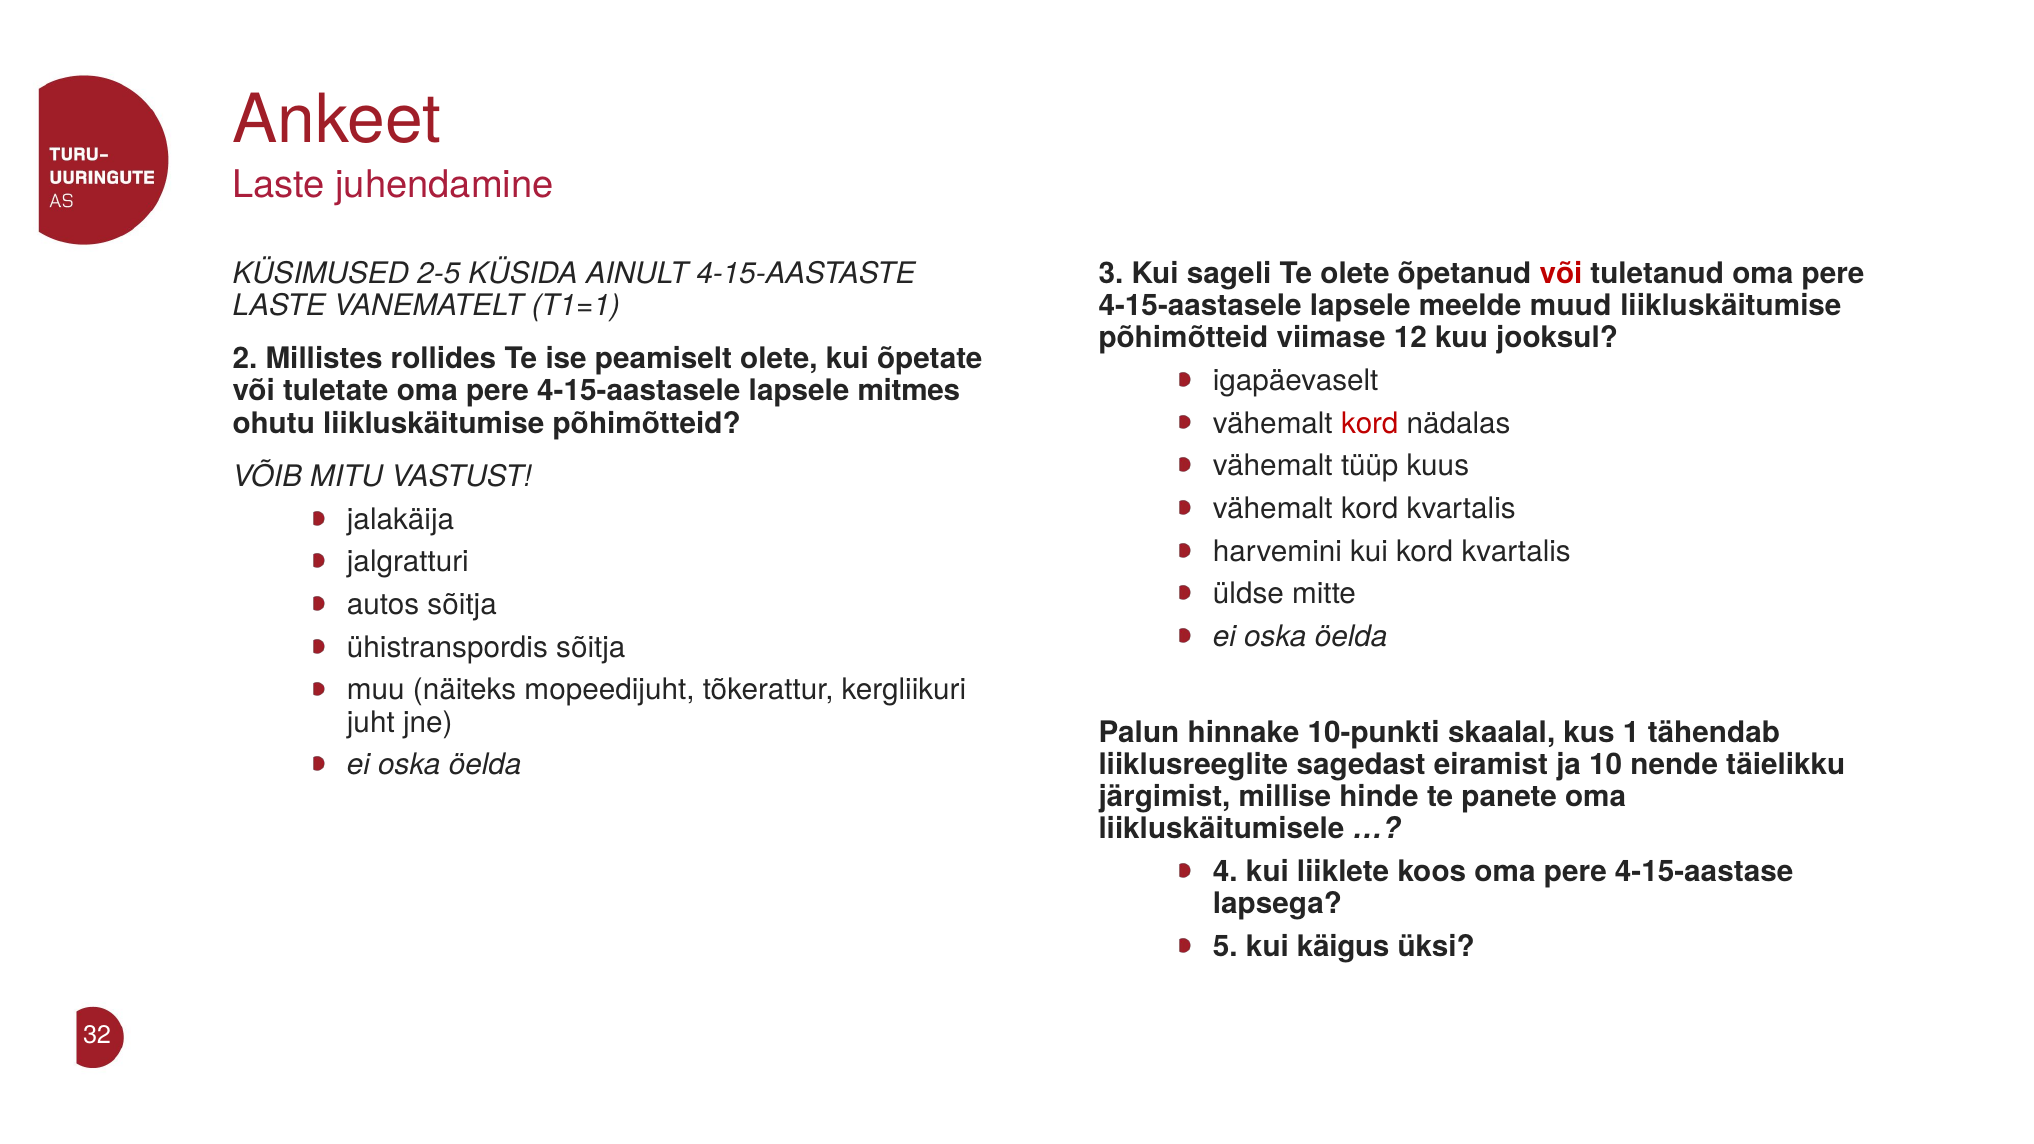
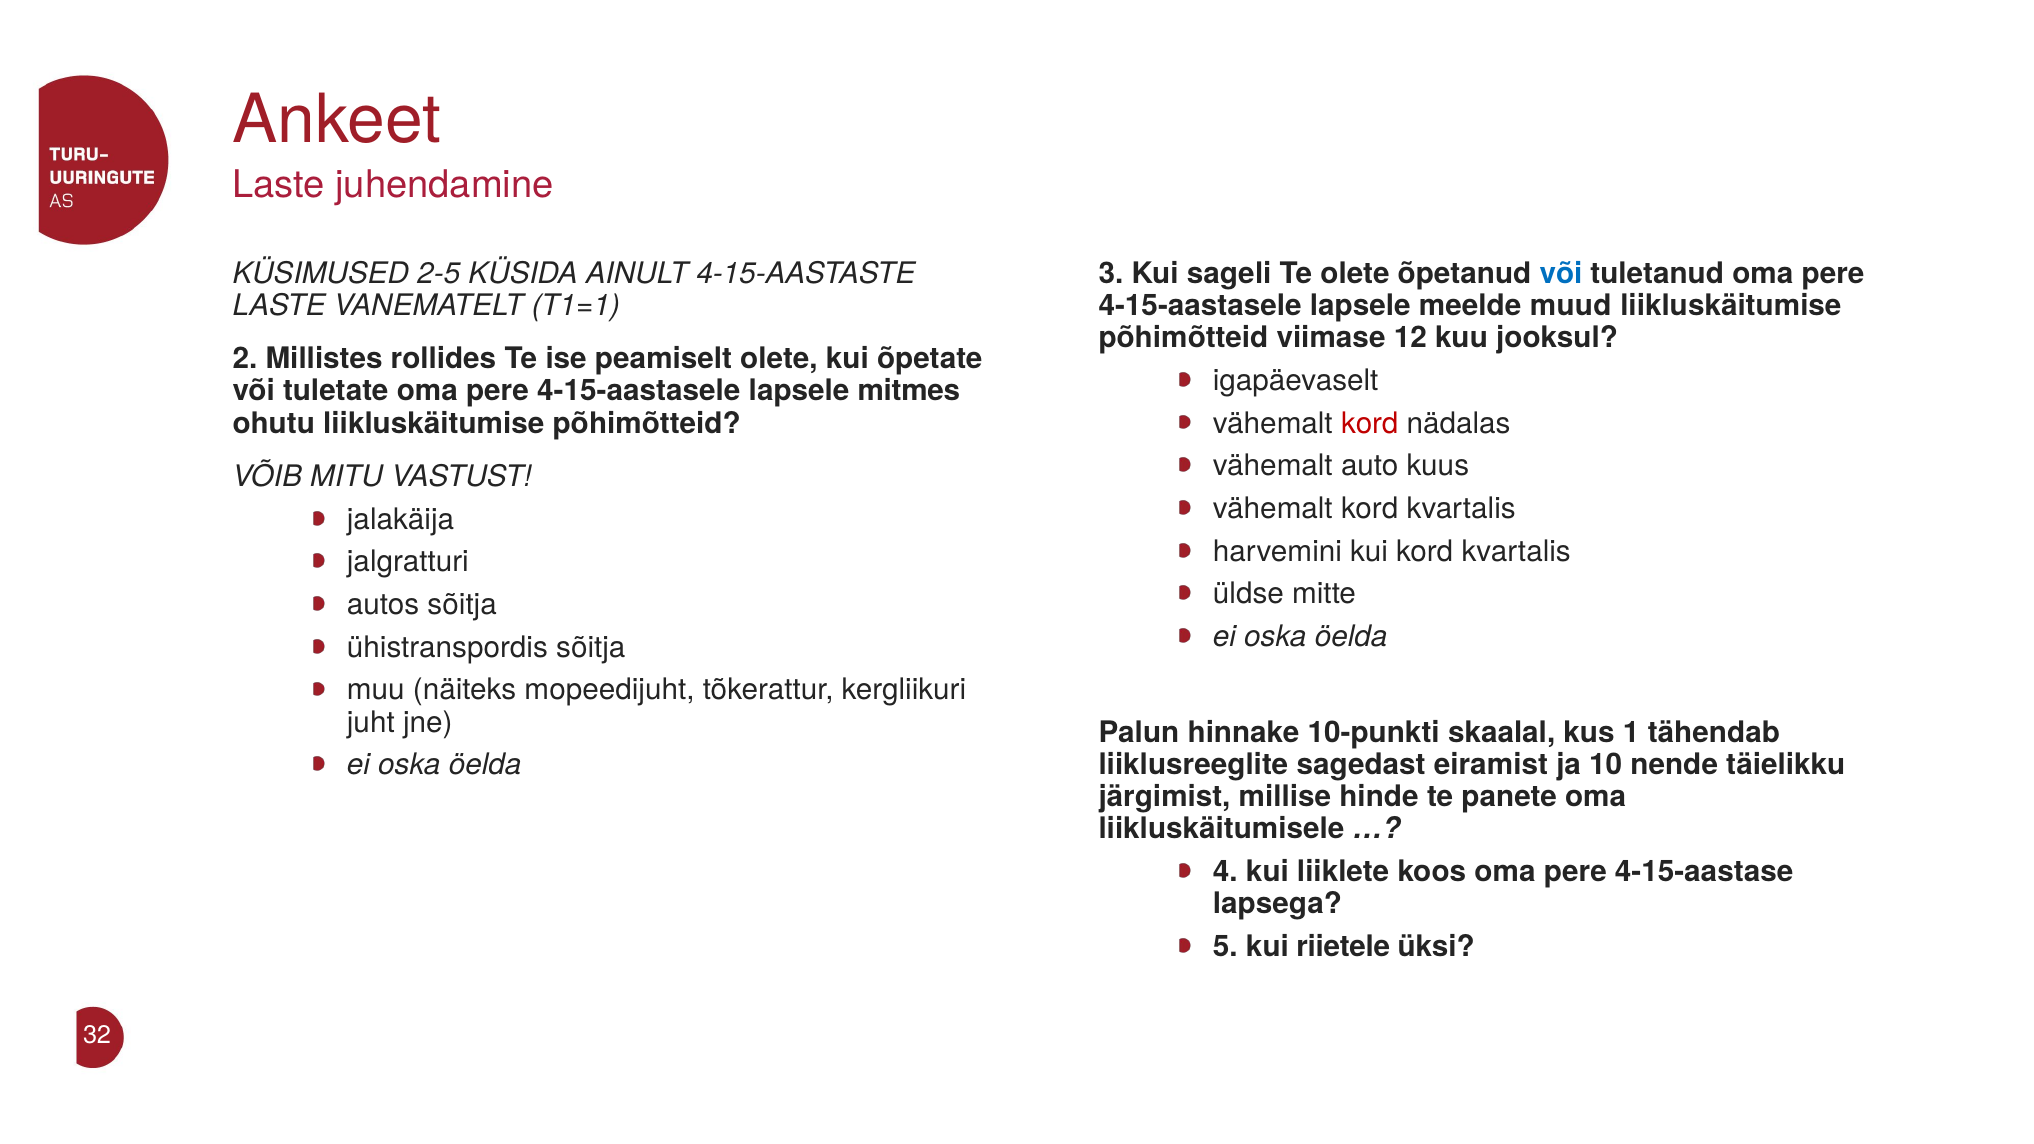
või colour: red -> blue (1561, 274)
tüüp: tüüp -> auto (1370, 466)
käigus: käigus -> riietele (1343, 947)
